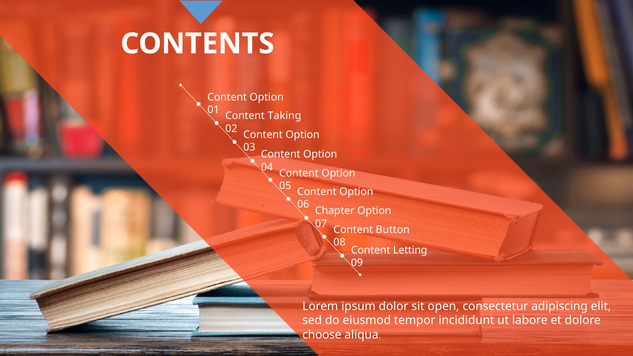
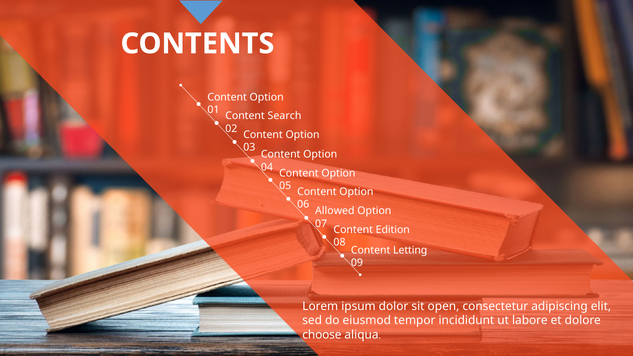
Taking: Taking -> Search (285, 116)
Chapter: Chapter -> Allowed (335, 211)
Button: Button -> Edition (393, 230)
